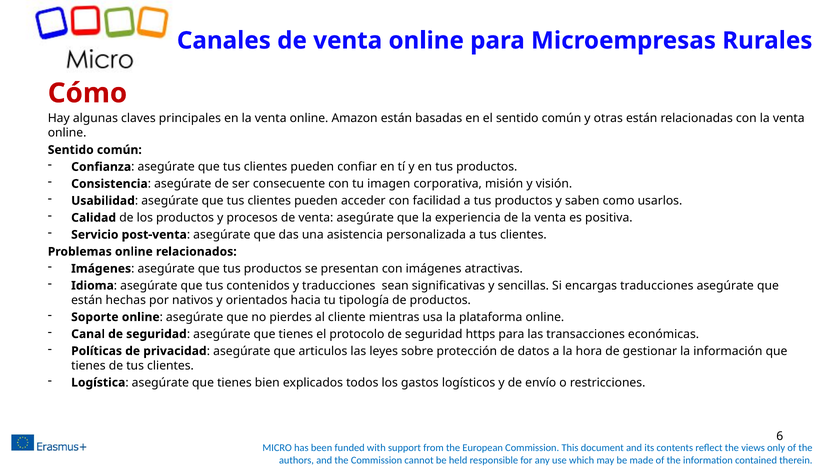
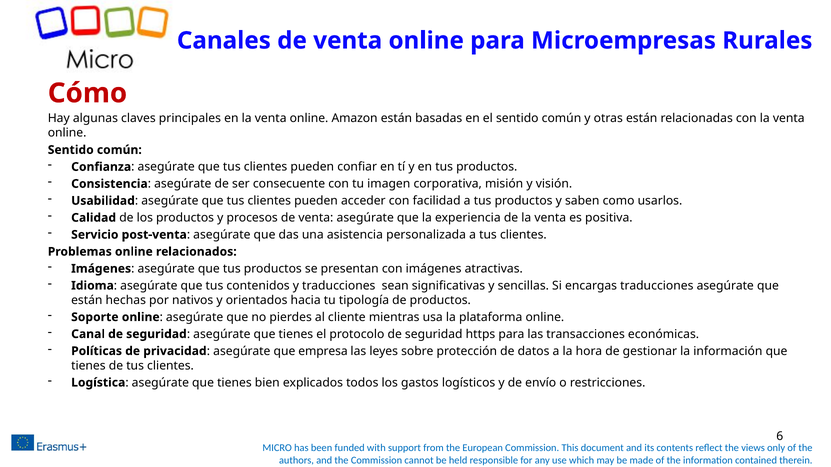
articulos: articulos -> empresa (323, 351)
